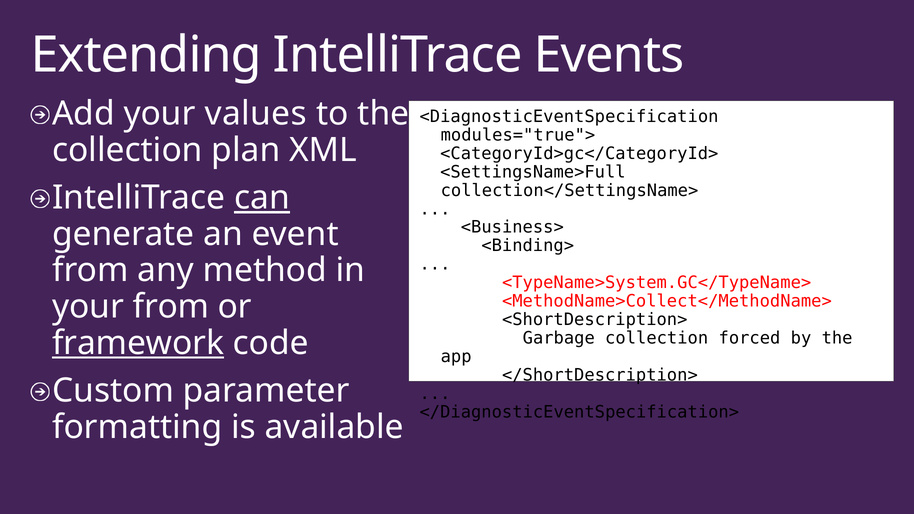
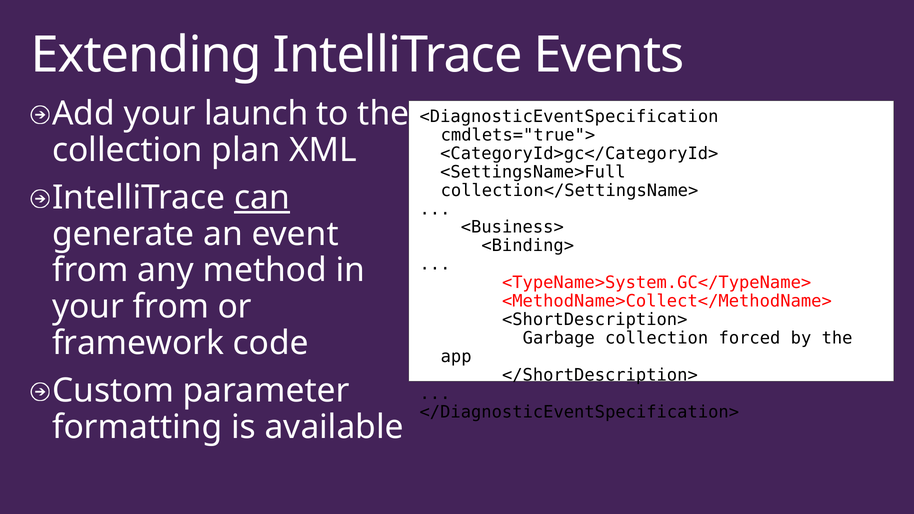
values: values -> launch (256, 114)
modules="true">: modules="true"> -> cmdlets="true"> (518, 135)
framework underline: present -> none (138, 343)
